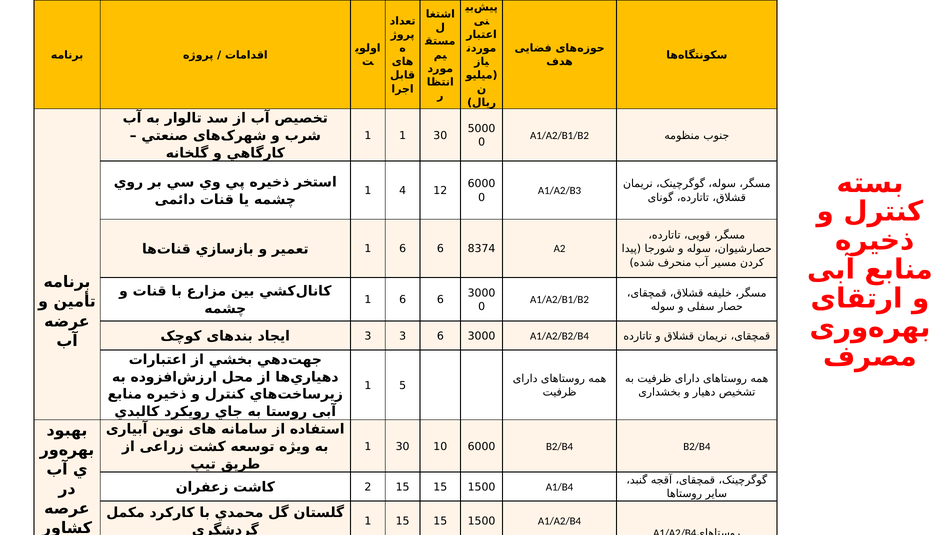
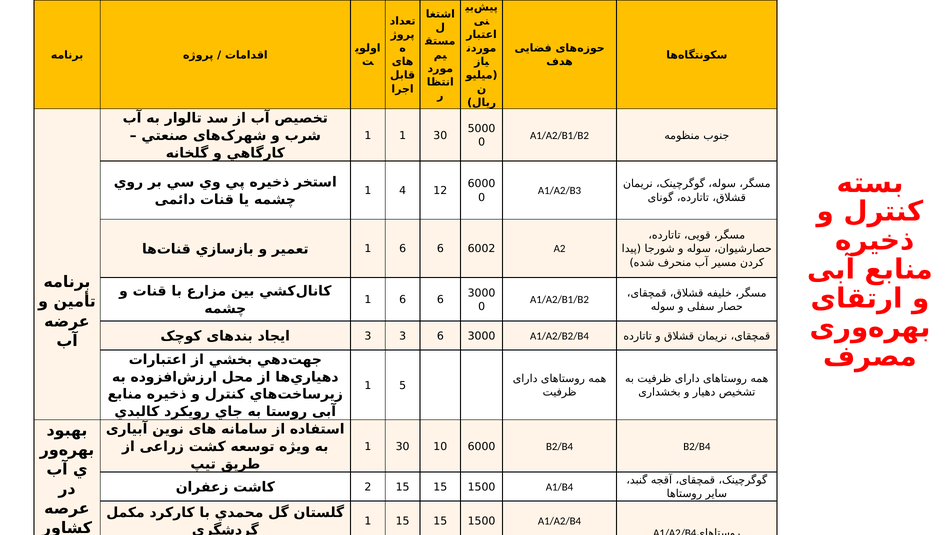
8374: 8374 -> 6002 (482, 249)
